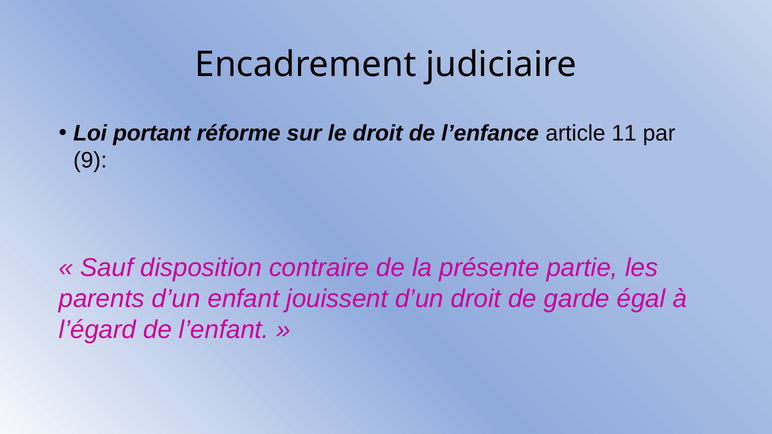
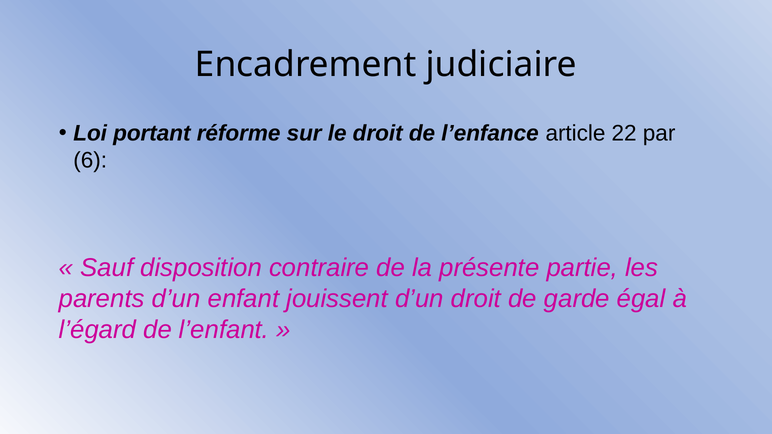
11: 11 -> 22 (624, 134)
9: 9 -> 6 (90, 161)
